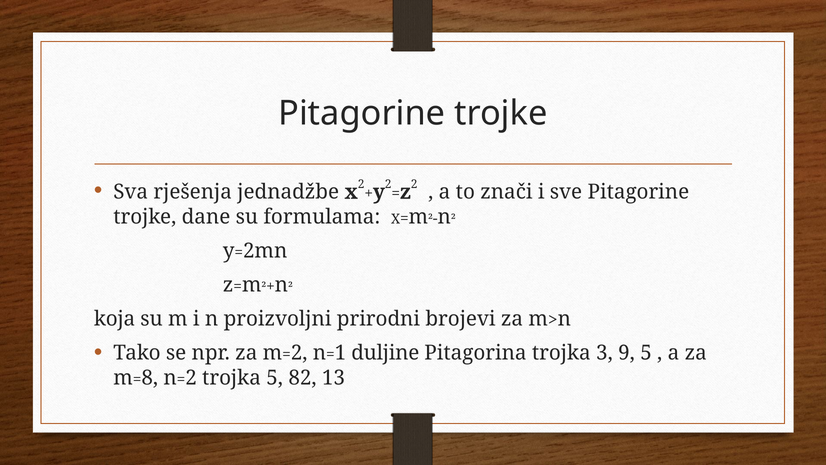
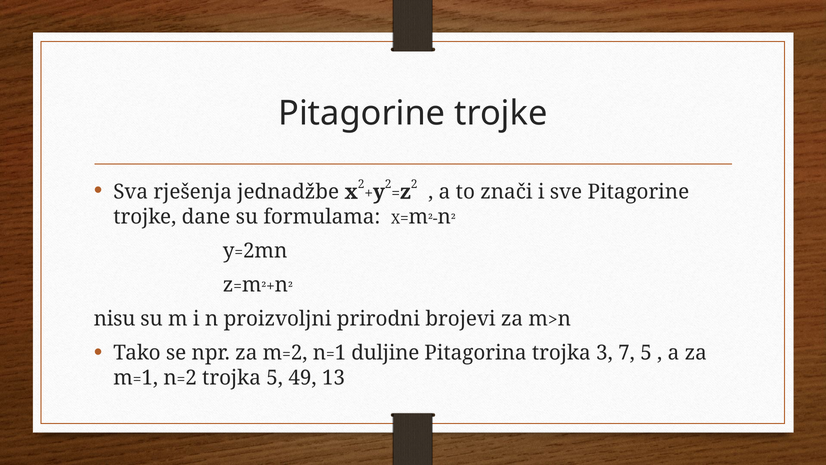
koja: koja -> nisu (115, 319)
9: 9 -> 7 (627, 353)
8: 8 -> 1 (150, 378)
82: 82 -> 49 (302, 378)
